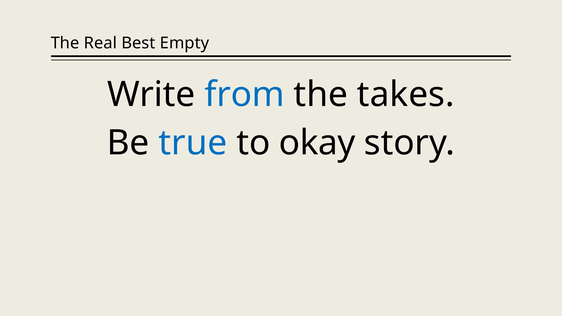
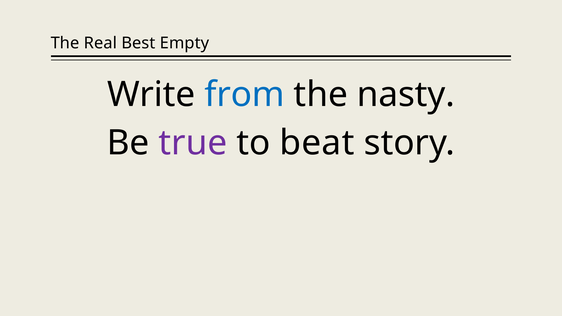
takes: takes -> nasty (406, 95)
true colour: blue -> purple (193, 143)
okay: okay -> beat (317, 143)
